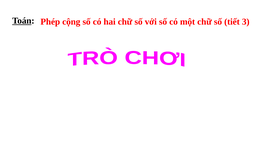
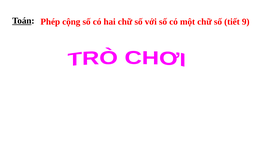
3: 3 -> 9 (246, 22)
